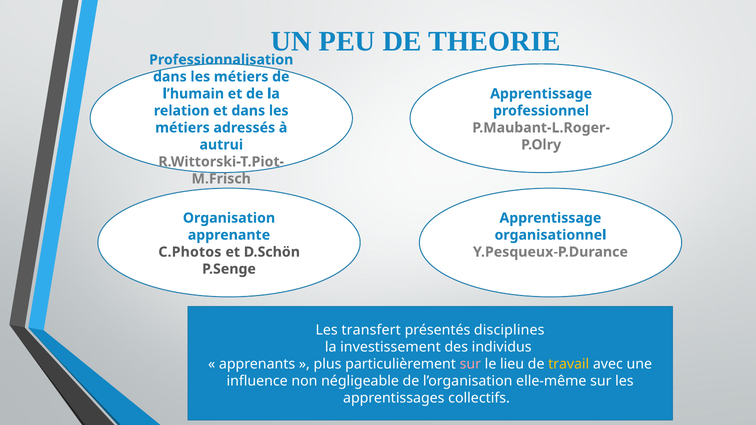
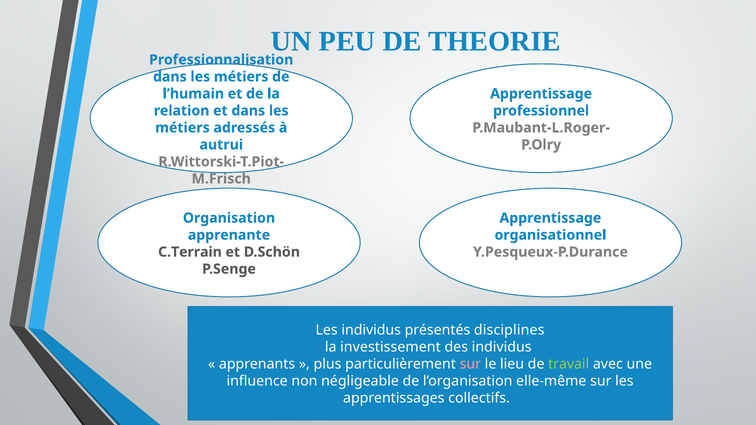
C.Photos: C.Photos -> C.Terrain (190, 252)
Les transfert: transfert -> individus (371, 330)
travail colour: yellow -> light green (569, 364)
